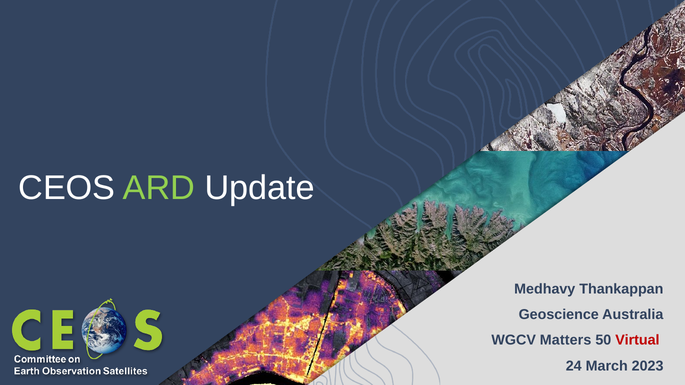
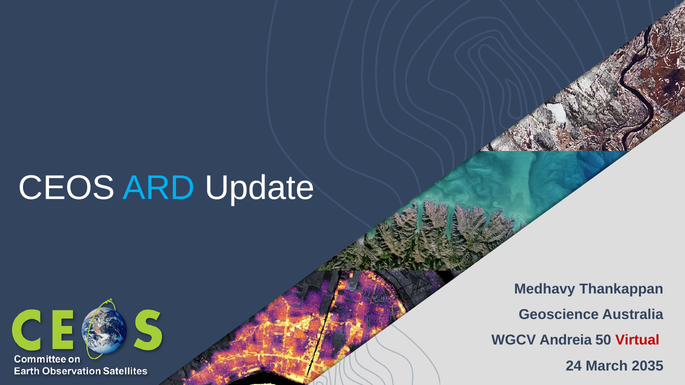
ARD colour: light green -> light blue (159, 188)
Matters: Matters -> Andreia (566, 340)
2023: 2023 -> 2035 (648, 366)
